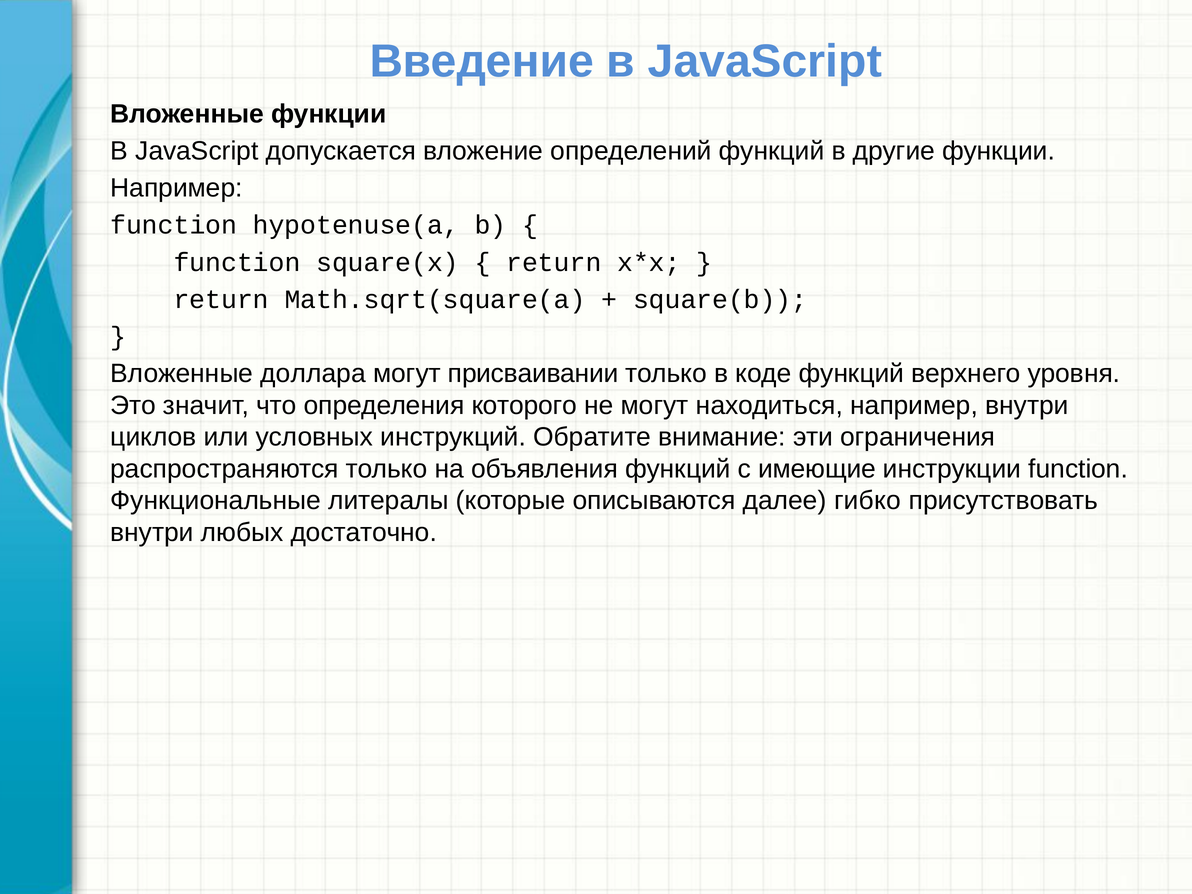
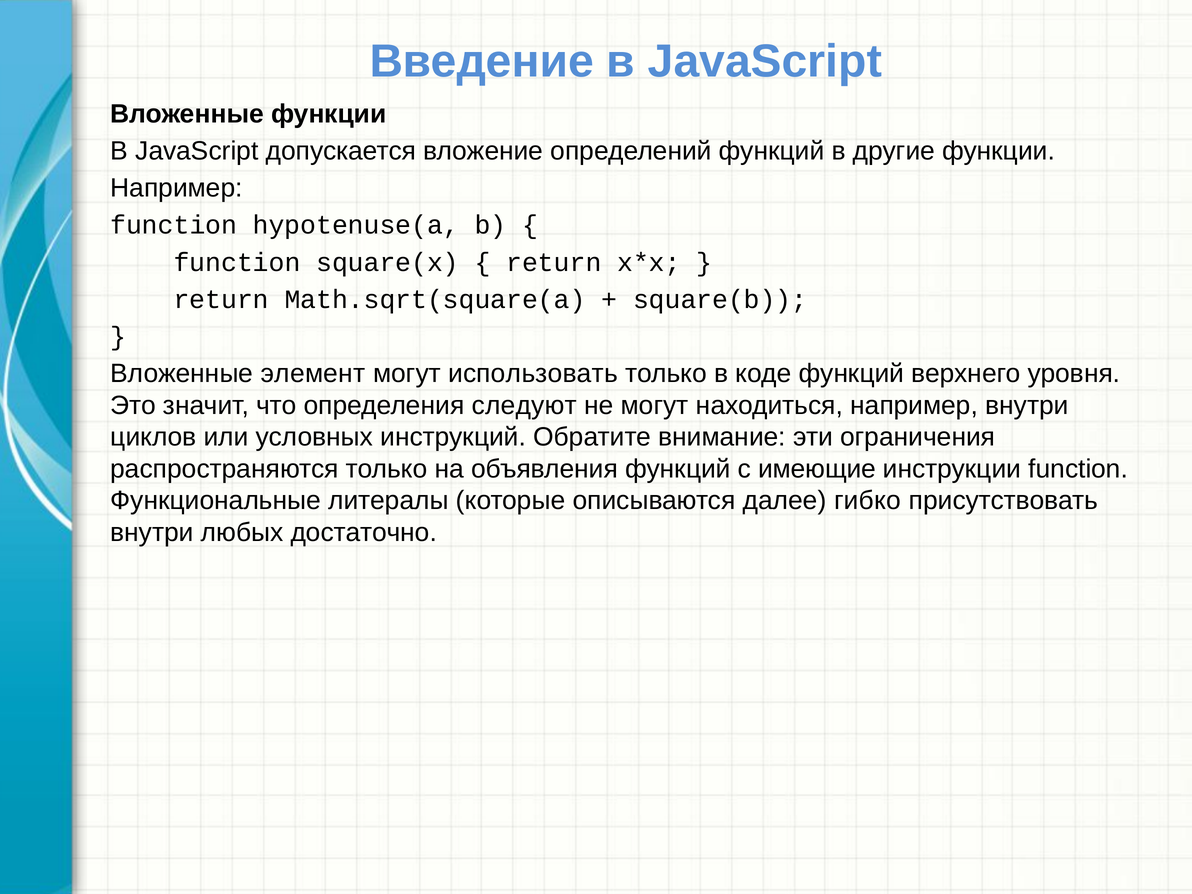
доллара: доллара -> элемент (313, 374)
присваивании: присваивании -> использовать (533, 374)
которого: которого -> следуют (524, 405)
